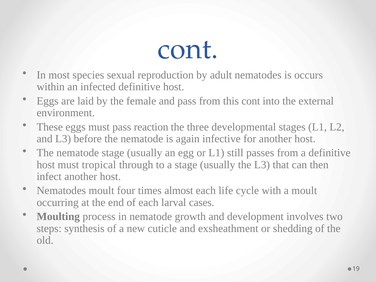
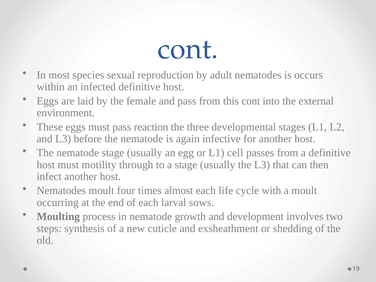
still: still -> cell (235, 153)
tropical: tropical -> motility (99, 165)
cases: cases -> sows (202, 202)
